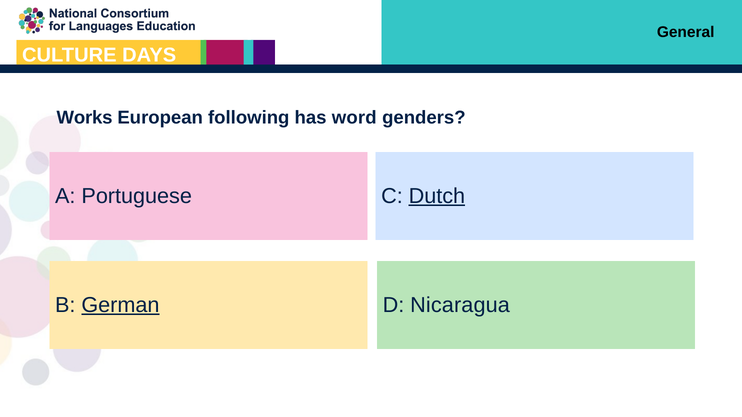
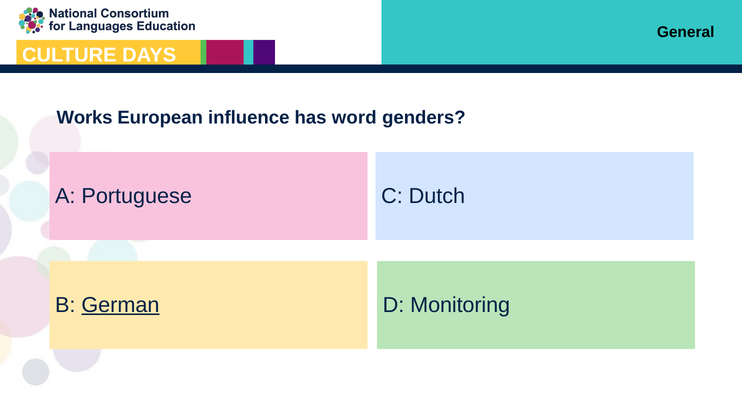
following: following -> influence (249, 118)
Dutch underline: present -> none (437, 196)
Nicaragua: Nicaragua -> Monitoring (460, 305)
